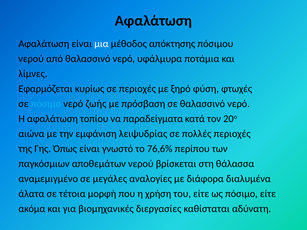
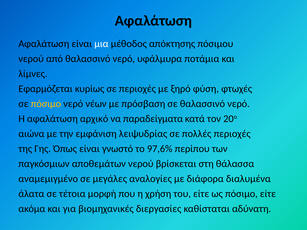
πόσιμο colour: light blue -> yellow (46, 104)
ζωής: ζωής -> νέων (96, 104)
τοπίου: τοπίου -> αρχικό (94, 119)
76,6%: 76,6% -> 97,6% (160, 149)
